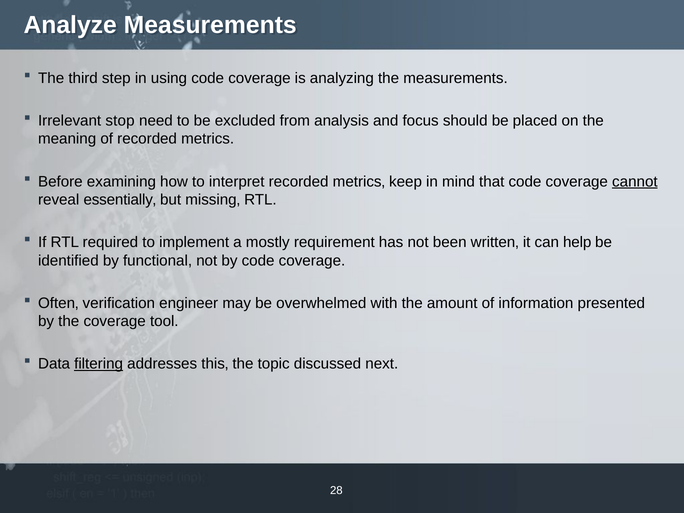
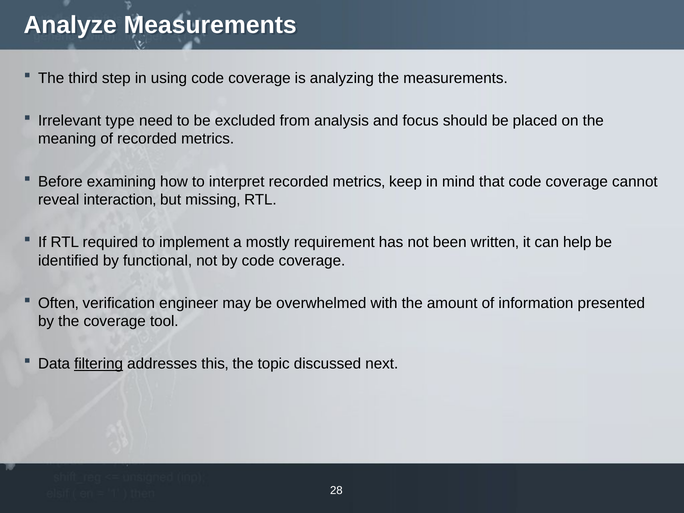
stop: stop -> type (120, 121)
cannot underline: present -> none (635, 182)
essentially‚: essentially‚ -> interaction‚ (120, 200)
